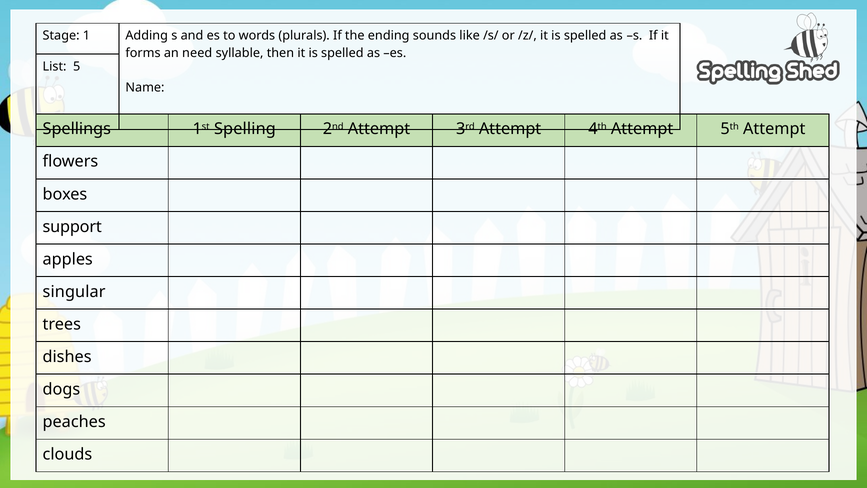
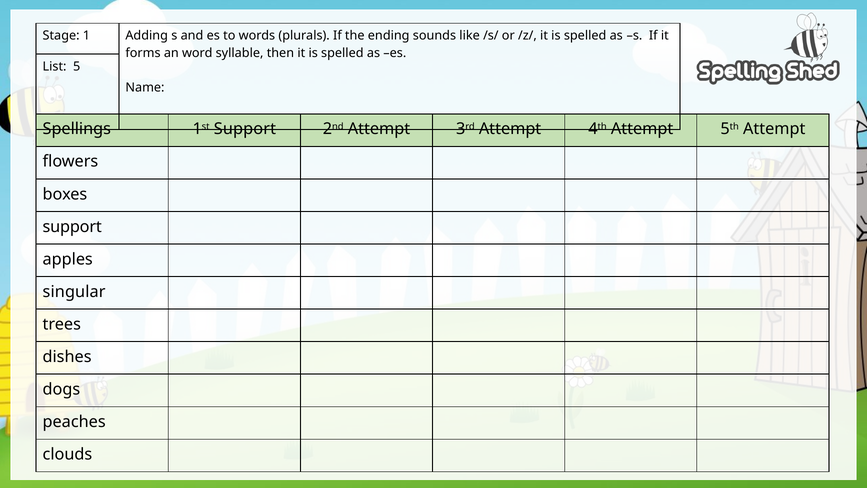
need: need -> word (197, 53)
1st Spelling: Spelling -> Support (245, 129)
